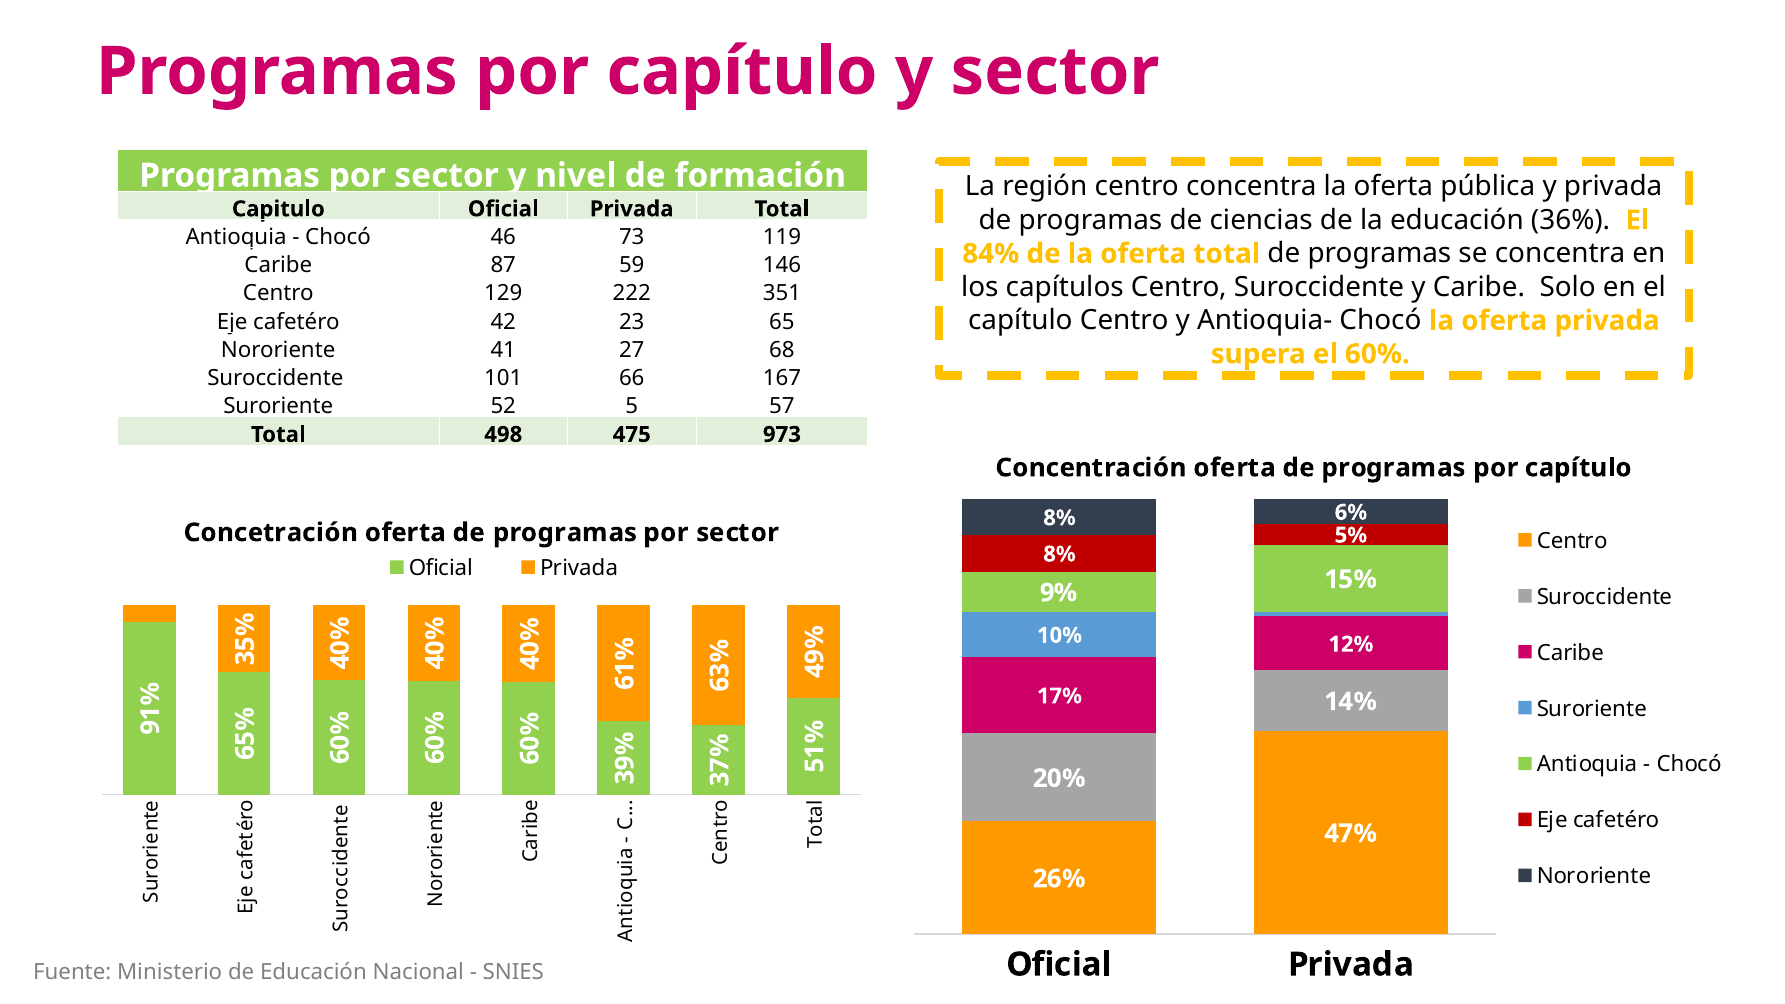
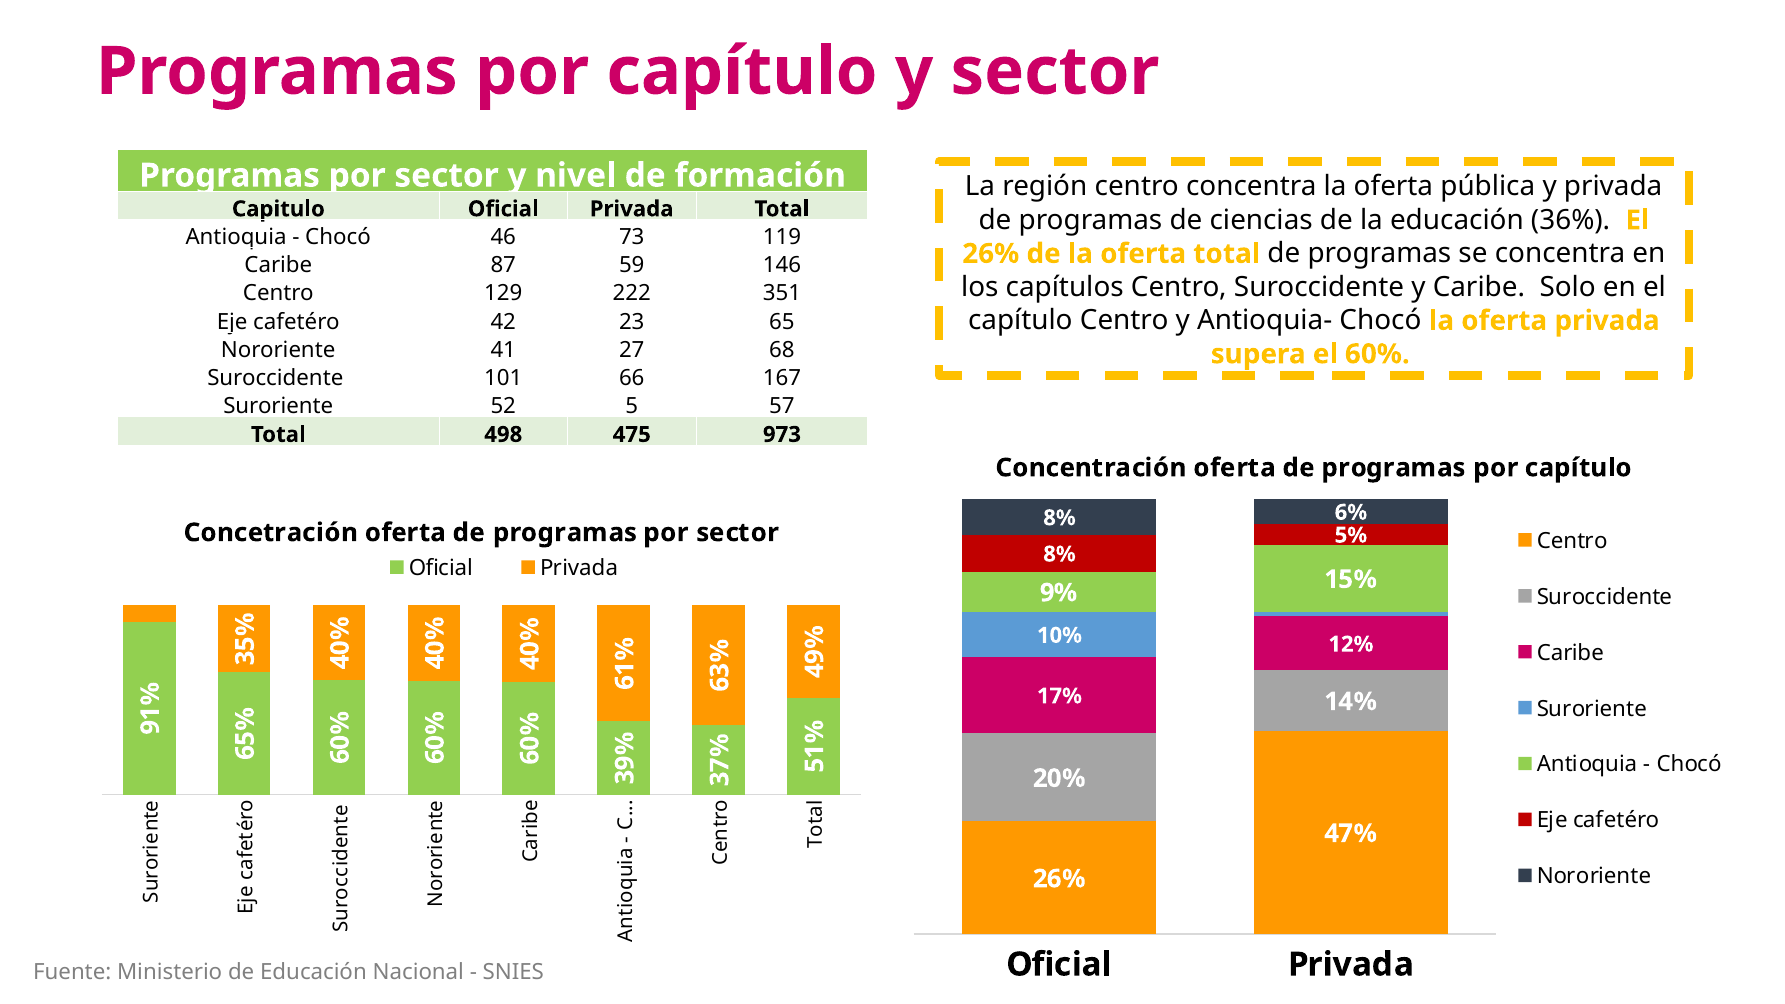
84%: 84% -> 26% (991, 254)
